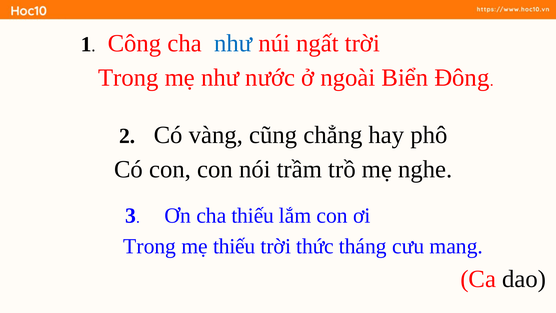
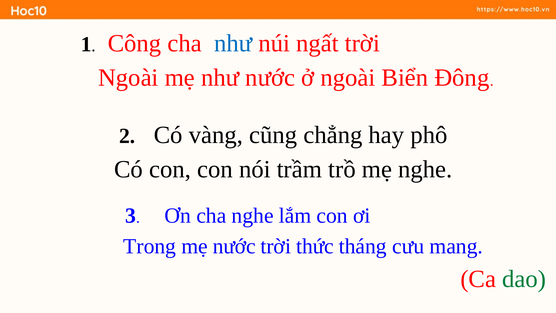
Trong: Trong -> Ngoài (128, 78)
cha thiếu: thiếu -> nghe (253, 215)
mẹ thiếu: thiếu -> nước (234, 246)
dao colour: black -> green (524, 279)
